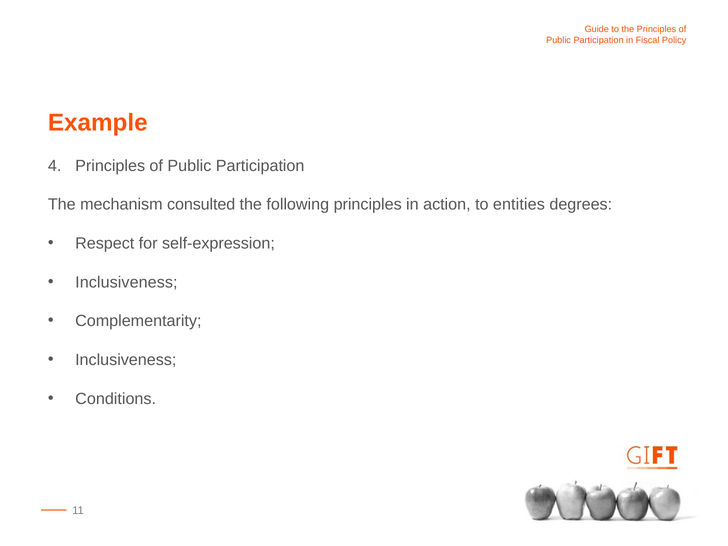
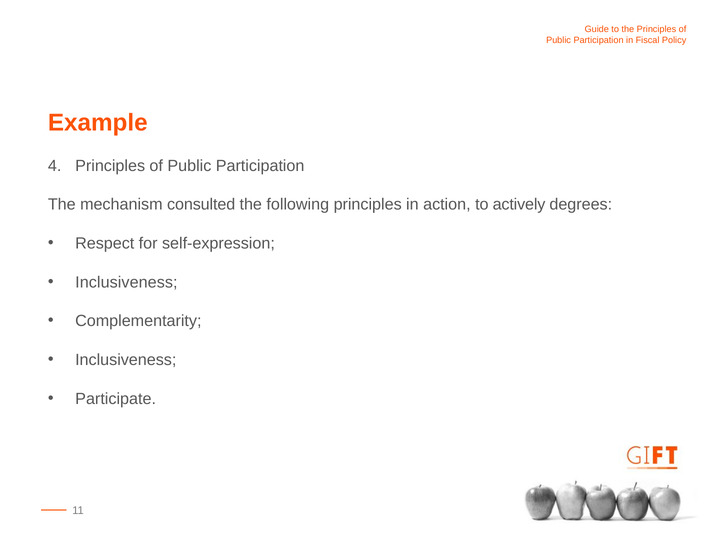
entities: entities -> actively (519, 205)
Conditions: Conditions -> Participate (116, 399)
